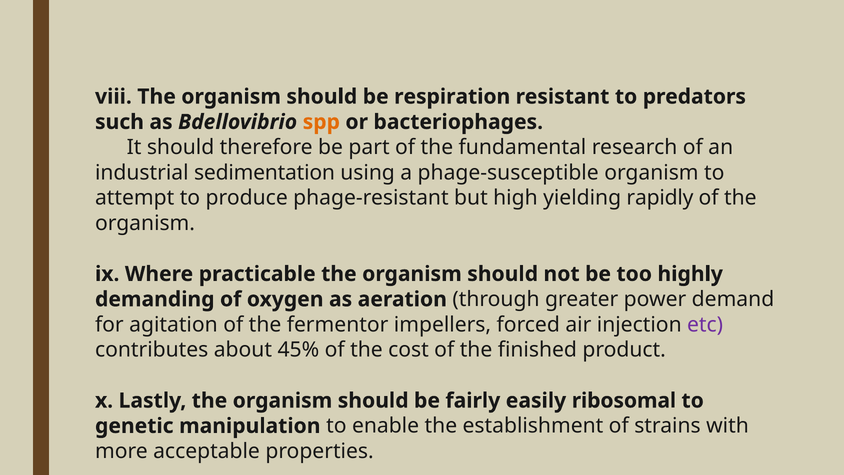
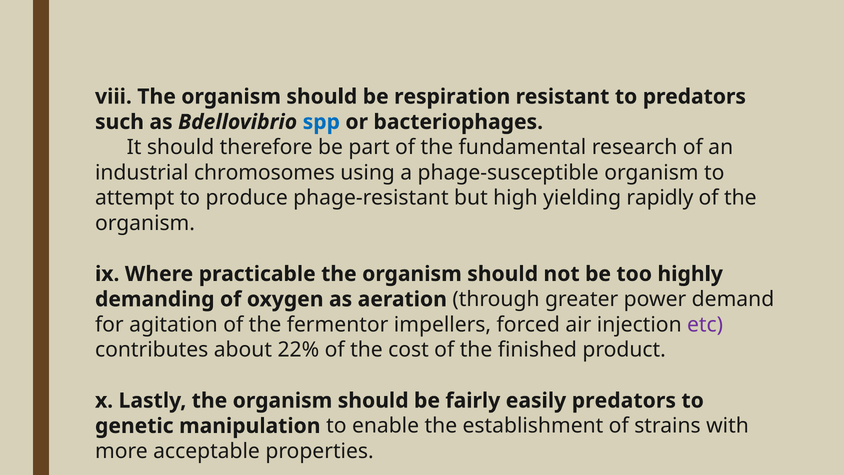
spp colour: orange -> blue (321, 122)
sedimentation: sedimentation -> chromosomes (264, 173)
45%: 45% -> 22% (298, 350)
easily ribosomal: ribosomal -> predators (624, 400)
